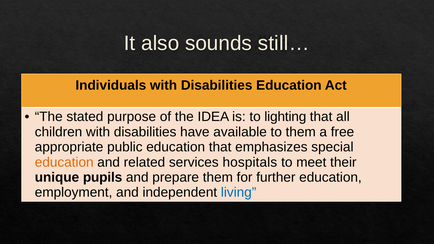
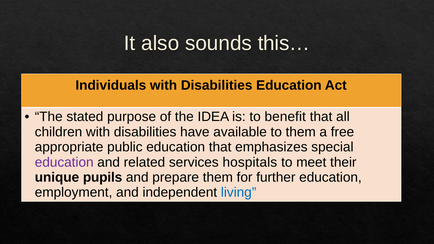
still…: still… -> this… (284, 43)
lighting: lighting -> benefit (285, 117)
education colour: orange -> purple (64, 162)
